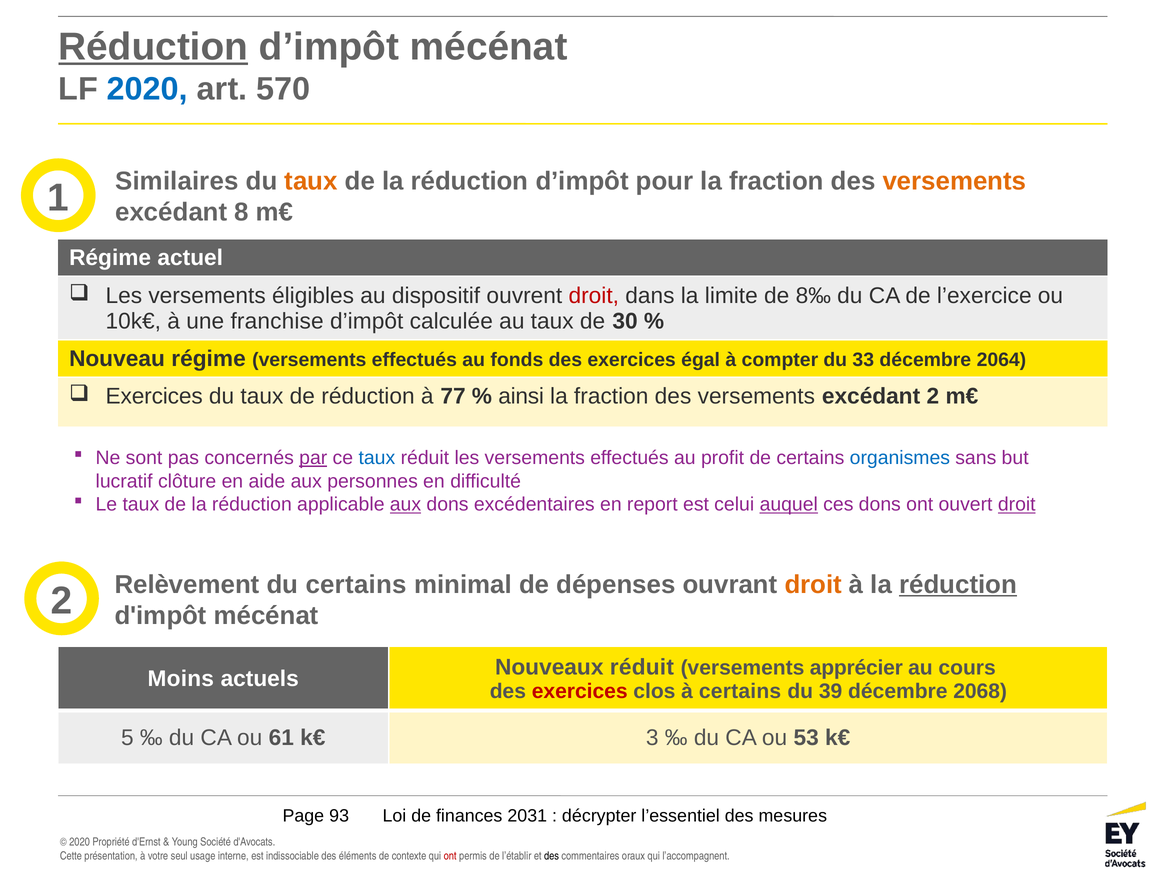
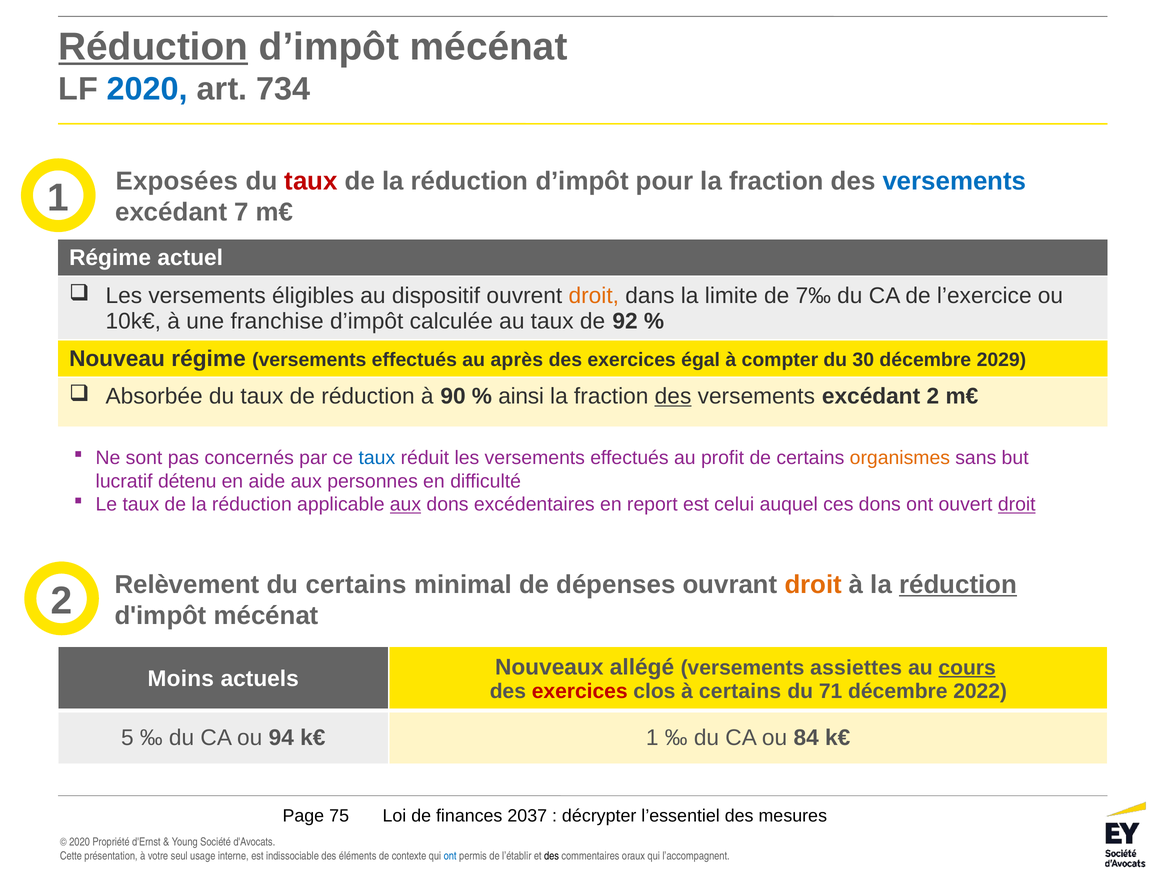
570: 570 -> 734 (283, 89)
Similaires: Similaires -> Exposées (177, 181)
taux colour: orange -> red (311, 181)
versements colour: orange -> blue (954, 181)
8: 8 -> 7 (242, 212)
droit colour: red -> orange (594, 296)
8‰: 8‰ -> 7‰ (813, 296)
30: 30 -> 92 (625, 321)
fonds: fonds -> après (517, 360)
33: 33 -> 30 (863, 360)
2064: 2064 -> 2029 (1001, 360)
Exercices: Exercices -> Absorbée (154, 396)
77: 77 -> 90 (453, 396)
des underline: none -> present (673, 396)
par underline: present -> none (313, 458)
organismes colour: blue -> orange (900, 458)
clôture: clôture -> détenu (187, 481)
auquel underline: present -> none (789, 505)
Nouveaux réduit: réduit -> allégé (642, 667)
apprécier: apprécier -> assiettes (856, 668)
cours underline: none -> present (967, 668)
39: 39 -> 71 (831, 692)
2068: 2068 -> 2022 (980, 692)
61: 61 -> 94 (281, 738)
k€ 3: 3 -> 1 (652, 738)
53: 53 -> 84 (806, 738)
93: 93 -> 75 (339, 816)
2031: 2031 -> 2037 (527, 816)
ont colour: red -> blue (450, 856)
